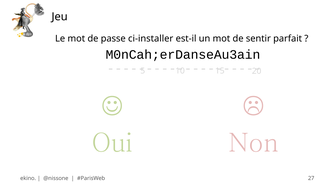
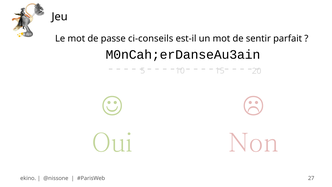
ci-installer: ci-installer -> ci-conseils (151, 38)
